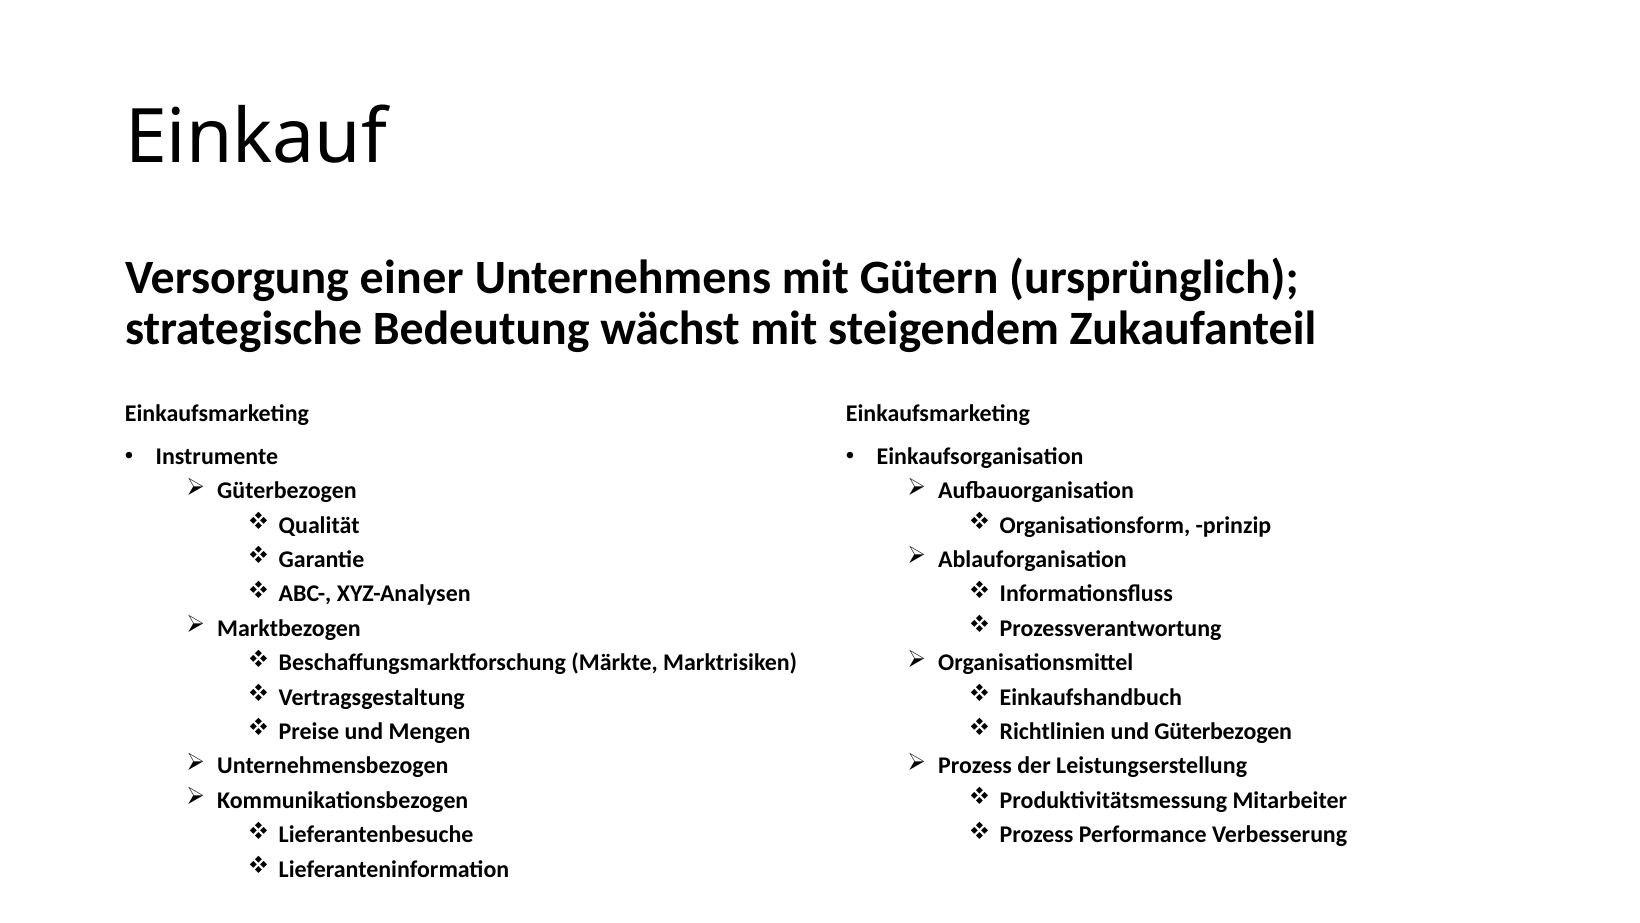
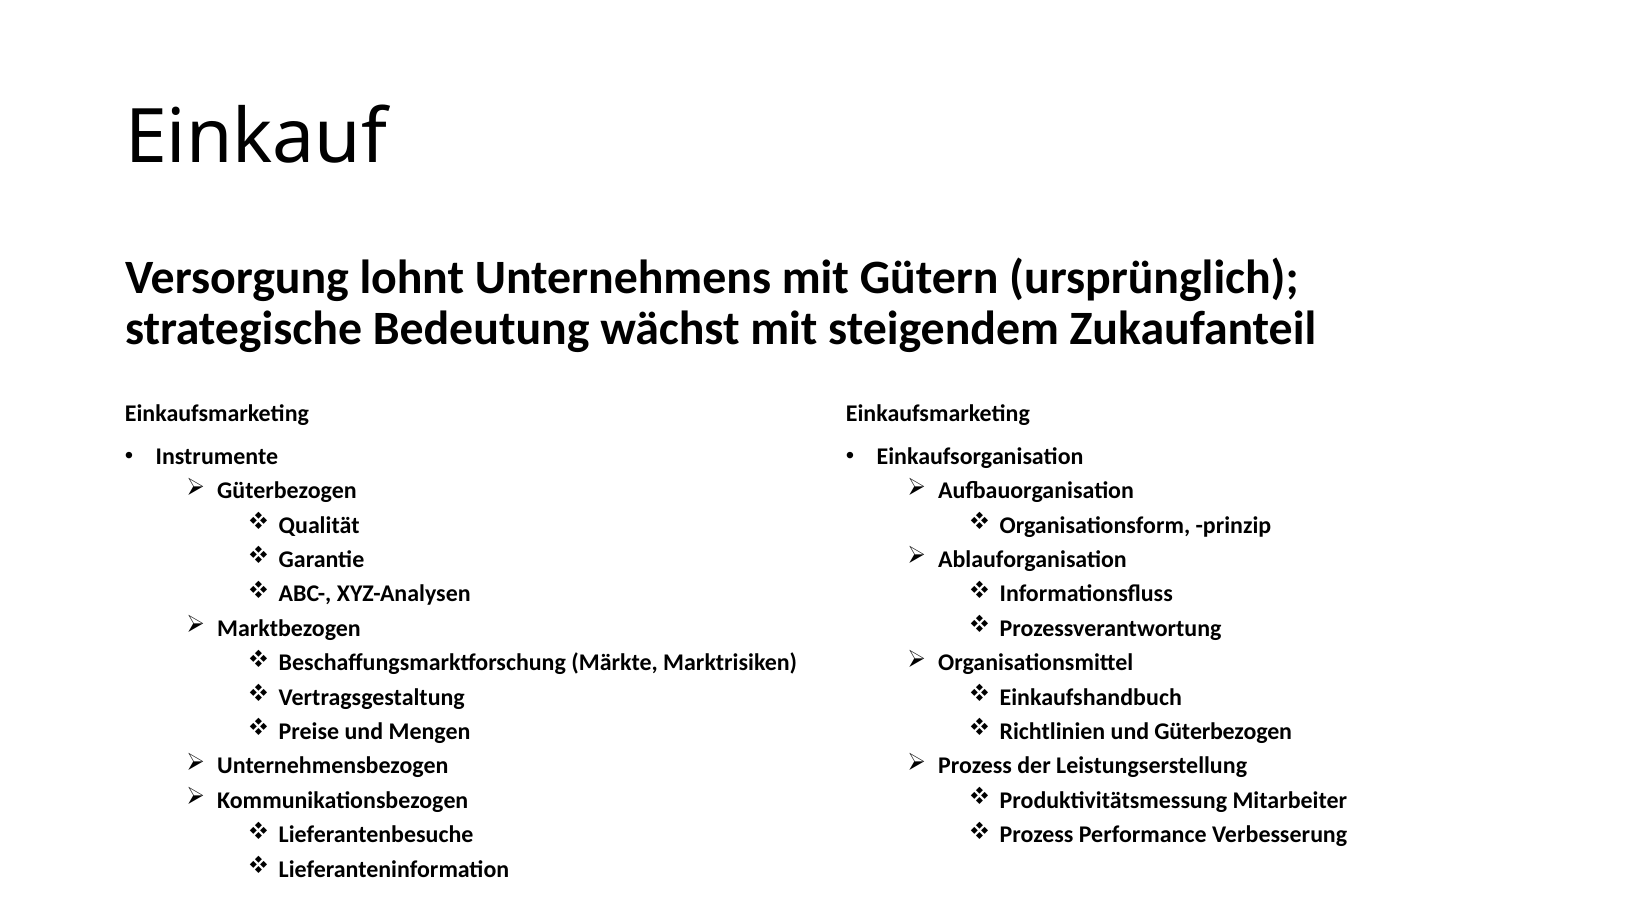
einer: einer -> lohnt (412, 277)
